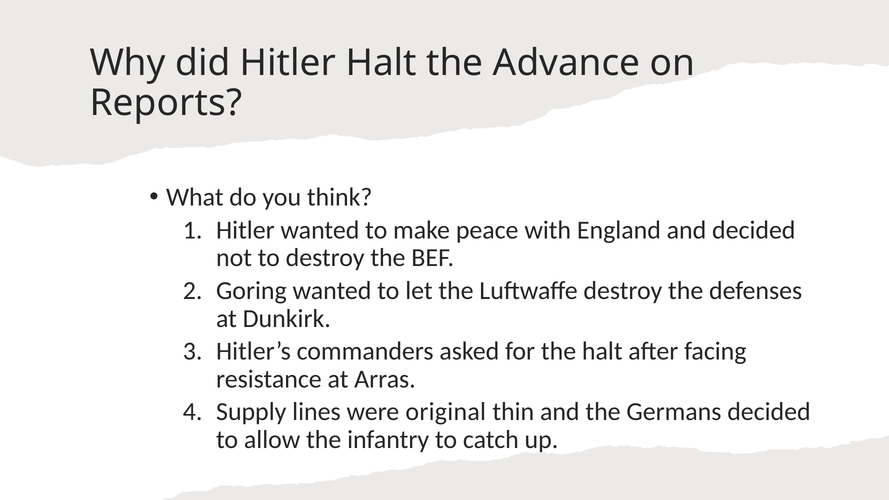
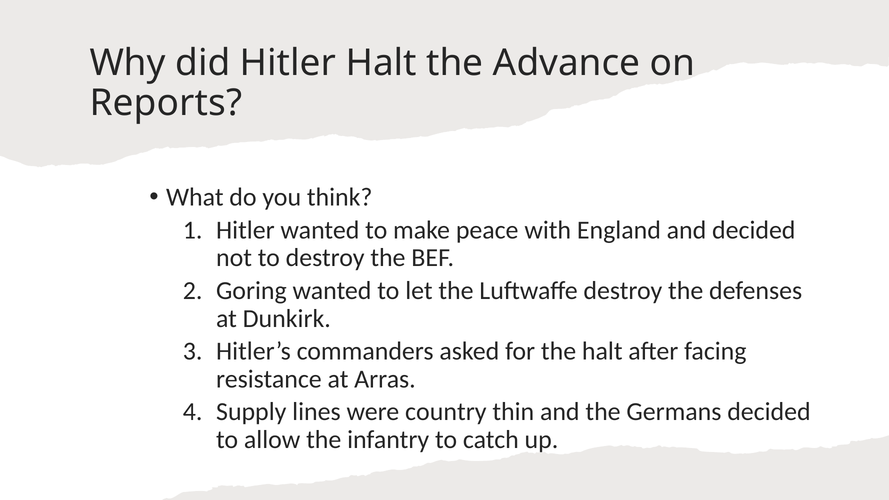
original: original -> country (446, 412)
